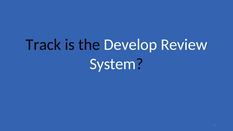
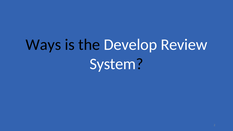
Track: Track -> Ways (43, 45)
